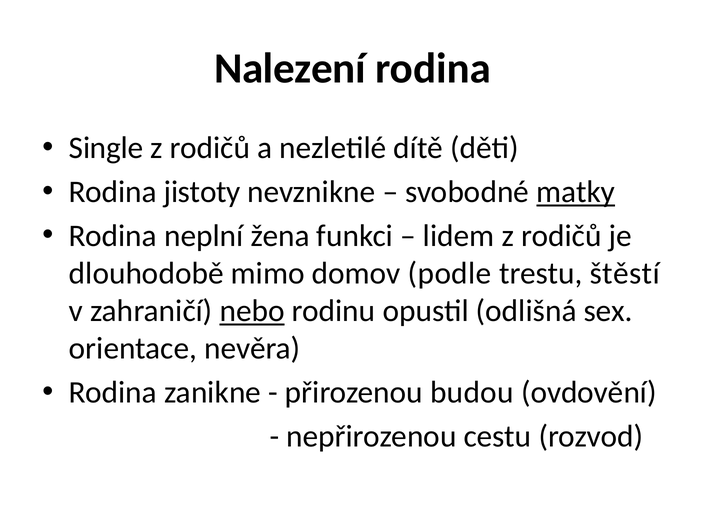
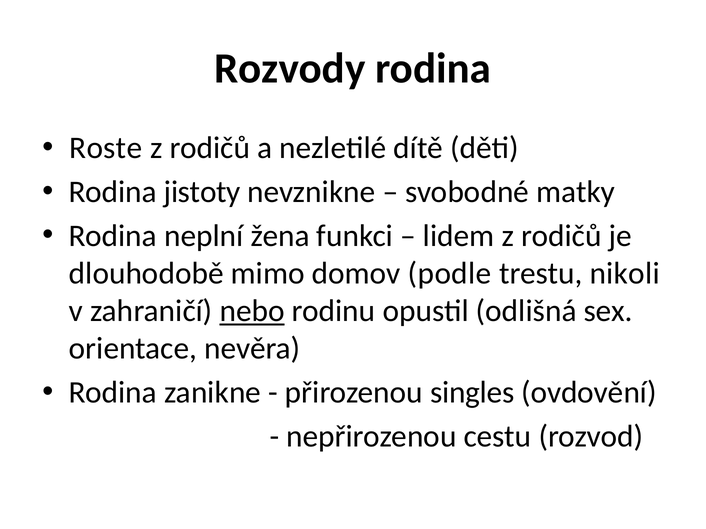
Nalezení: Nalezení -> Rozvody (290, 68)
Single: Single -> Roste (106, 148)
matky underline: present -> none (576, 192)
štěstí: štěstí -> nikoli (625, 274)
budou: budou -> singles (472, 393)
